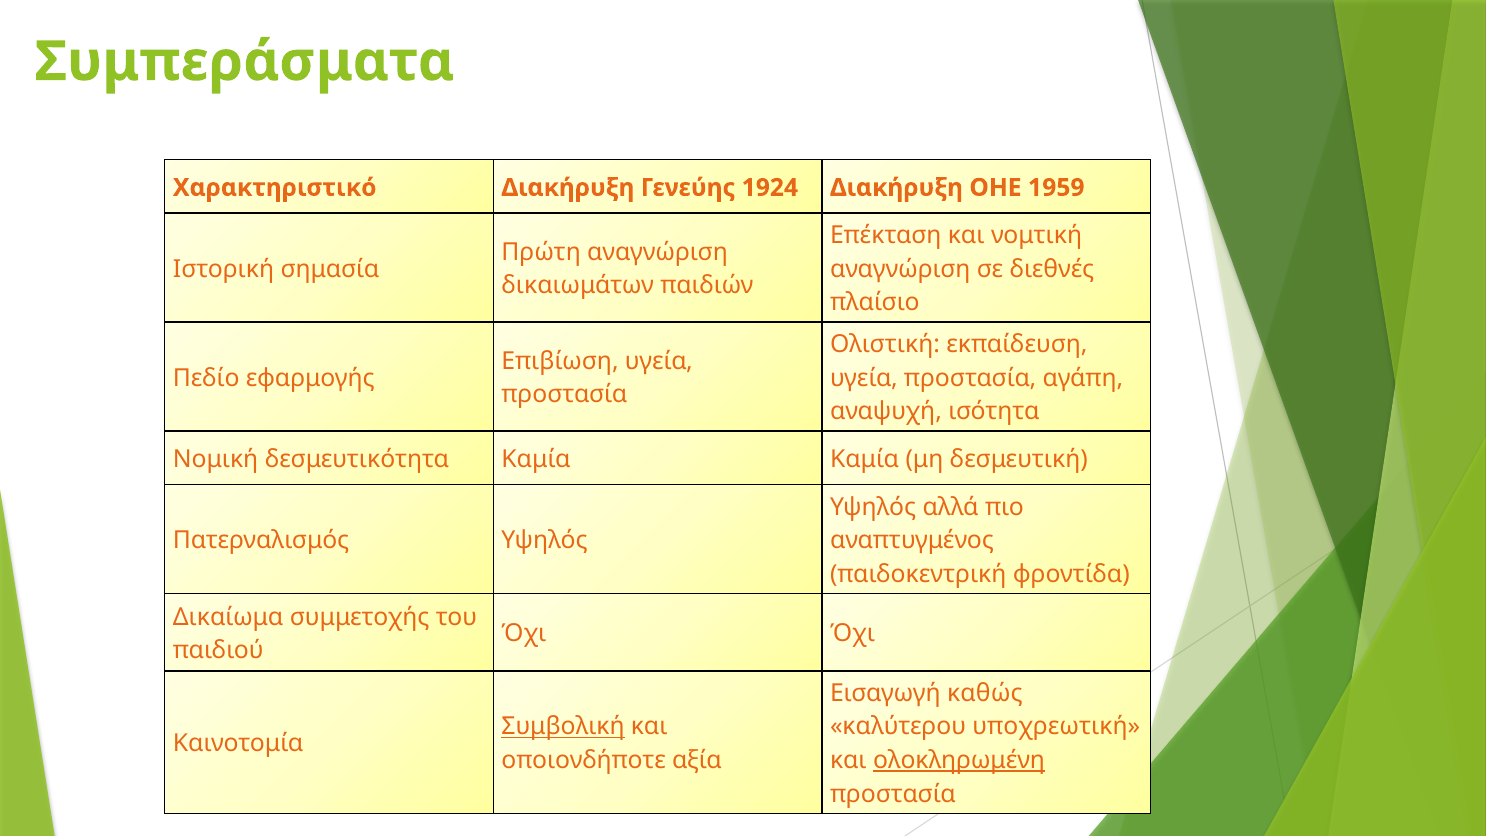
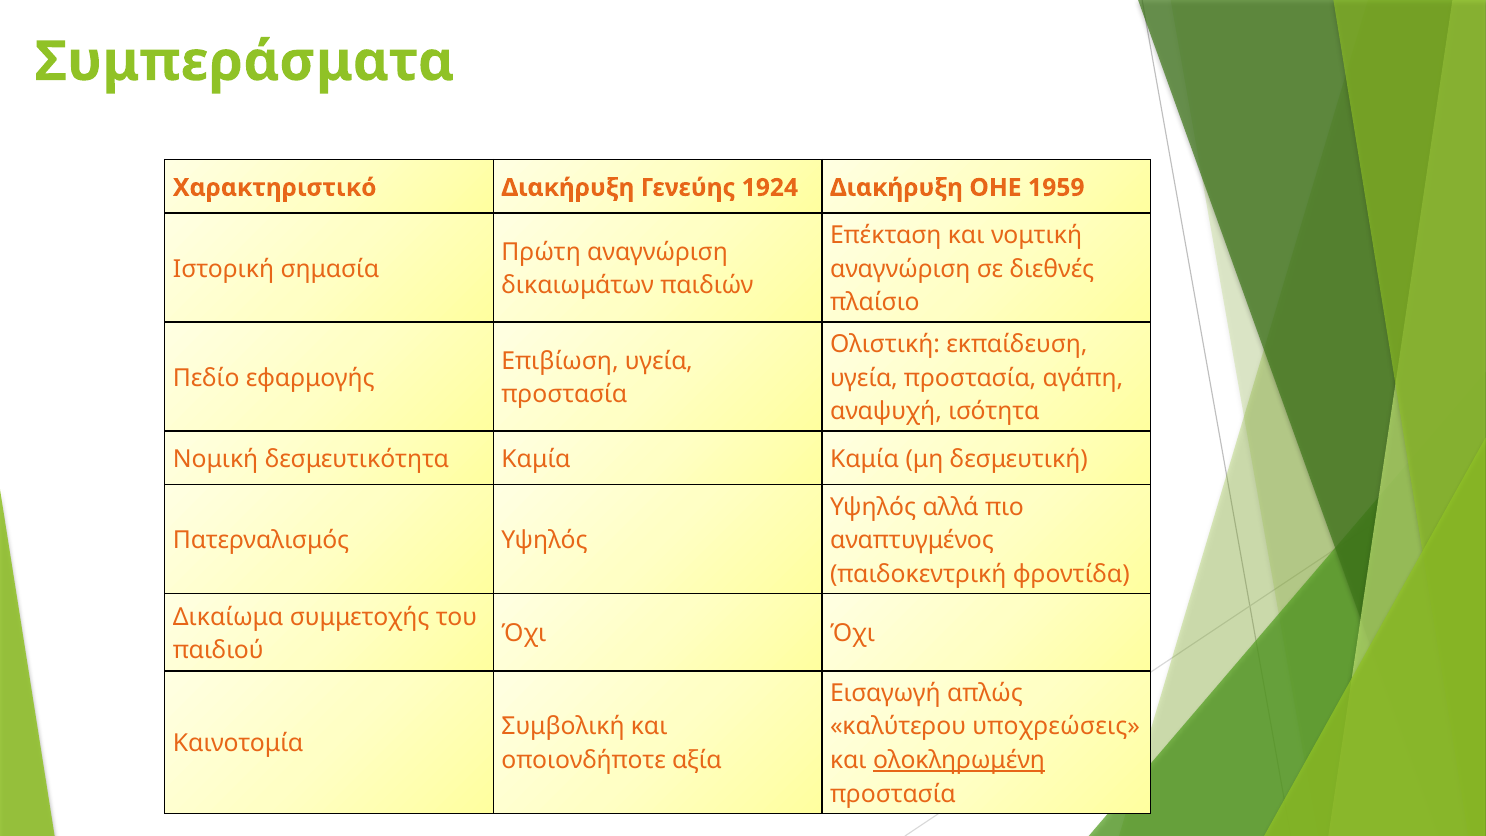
καθώς: καθώς -> απλώς (985, 693)
Συμβολική underline: present -> none (563, 727)
υποχρεωτική: υποχρεωτική -> υποχρεώσεις (1056, 727)
